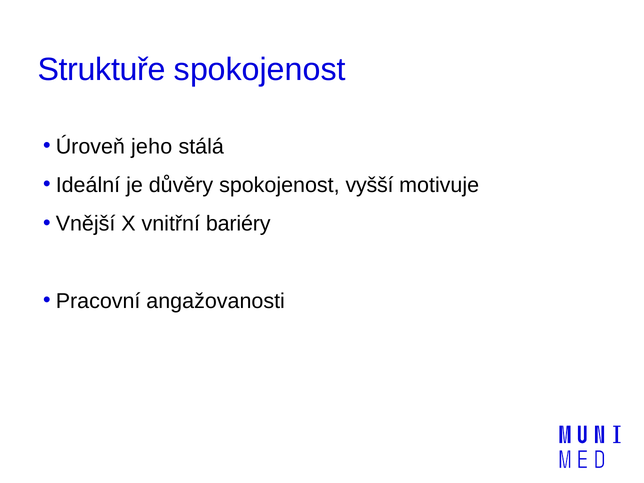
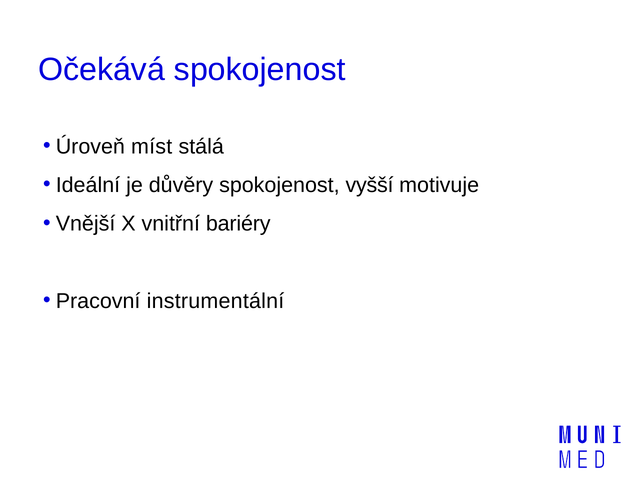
Struktuře: Struktuře -> Očekává (102, 69)
jeho: jeho -> míst (152, 146)
angažovanosti: angažovanosti -> instrumentální (216, 301)
